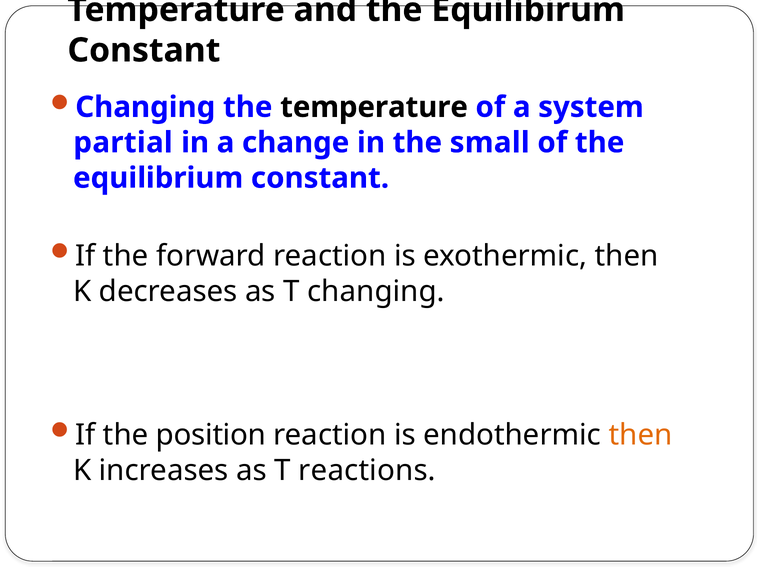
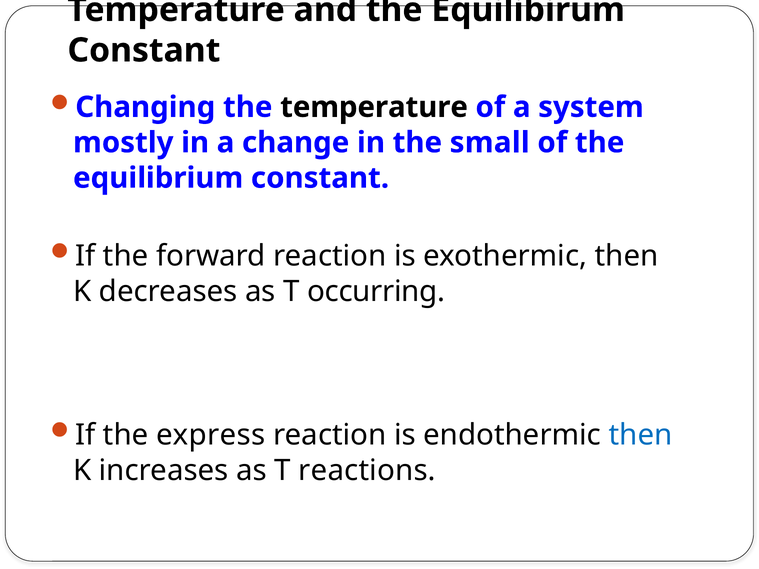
partial: partial -> mostly (123, 143)
T changing: changing -> occurring (376, 292)
position: position -> express (211, 435)
then colour: orange -> blue (641, 435)
